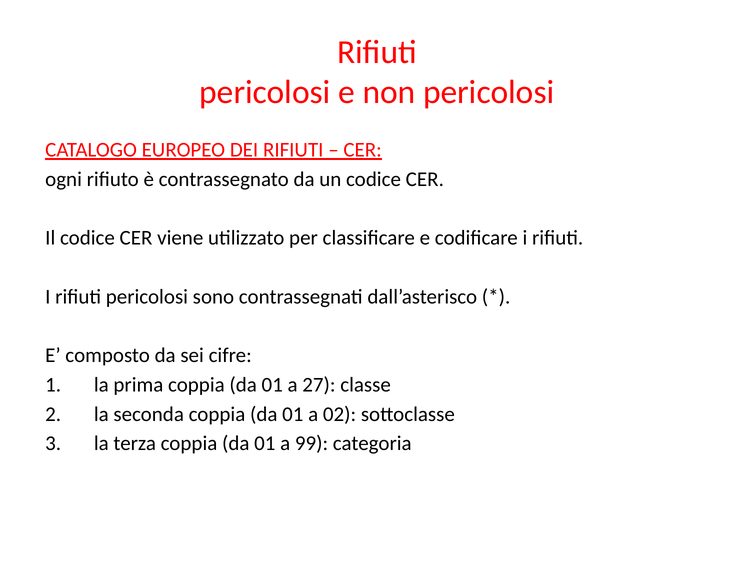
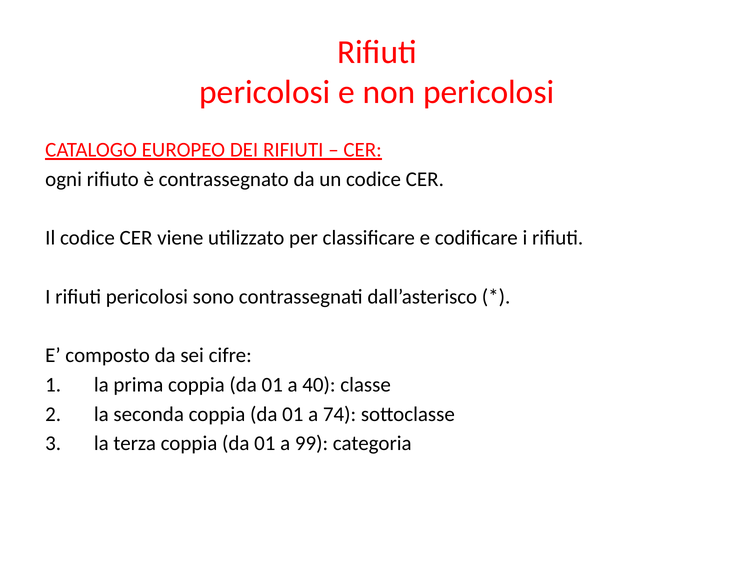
27: 27 -> 40 (319, 384)
02: 02 -> 74 (340, 414)
